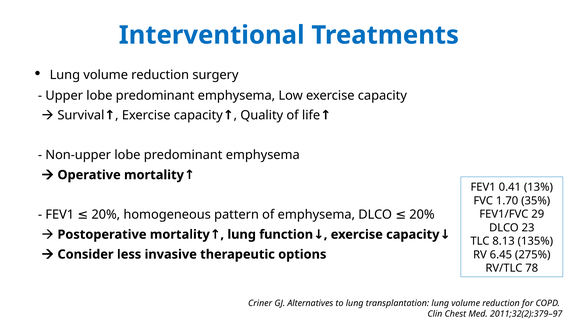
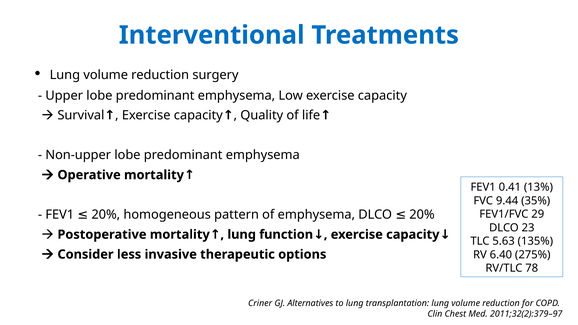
1.70: 1.70 -> 9.44 (507, 201)
8.13: 8.13 -> 5.63 (504, 241)
6.45: 6.45 -> 6.40 (501, 255)
